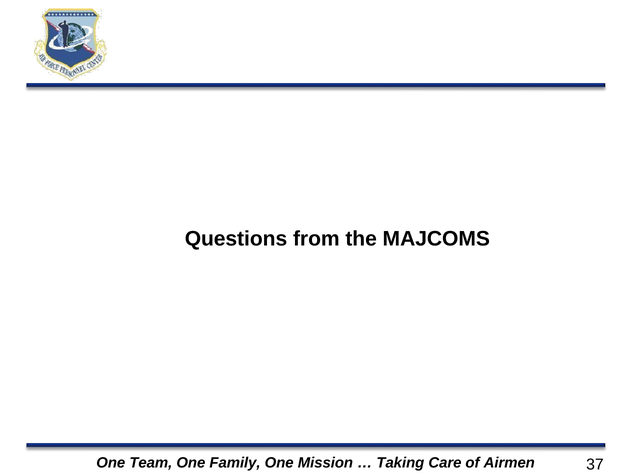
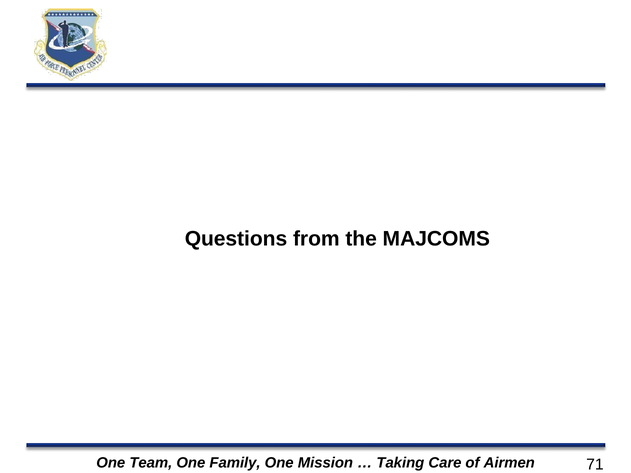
37: 37 -> 71 (595, 465)
